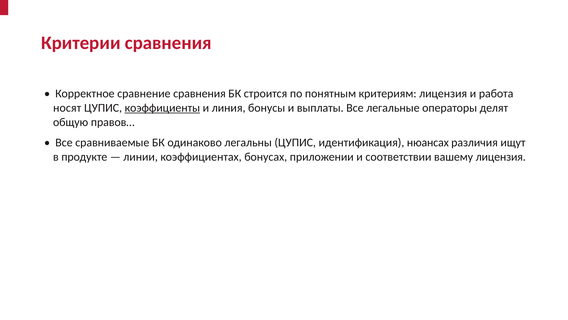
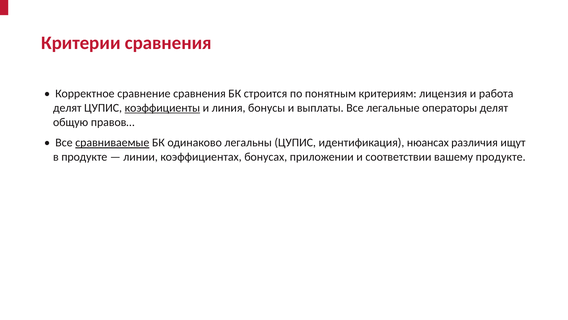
носят: носят -> делят (67, 108)
сравниваемые underline: none -> present (112, 143)
вашему лицензия: лицензия -> продукте (501, 157)
